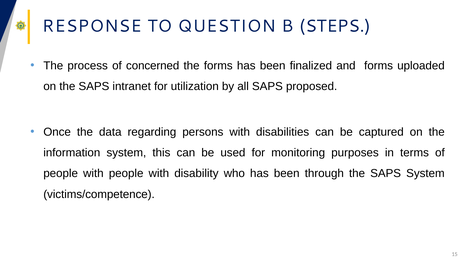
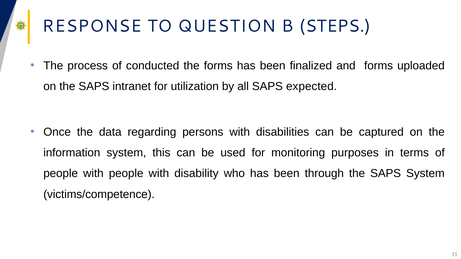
concerned: concerned -> conducted (153, 66)
proposed: proposed -> expected (312, 87)
